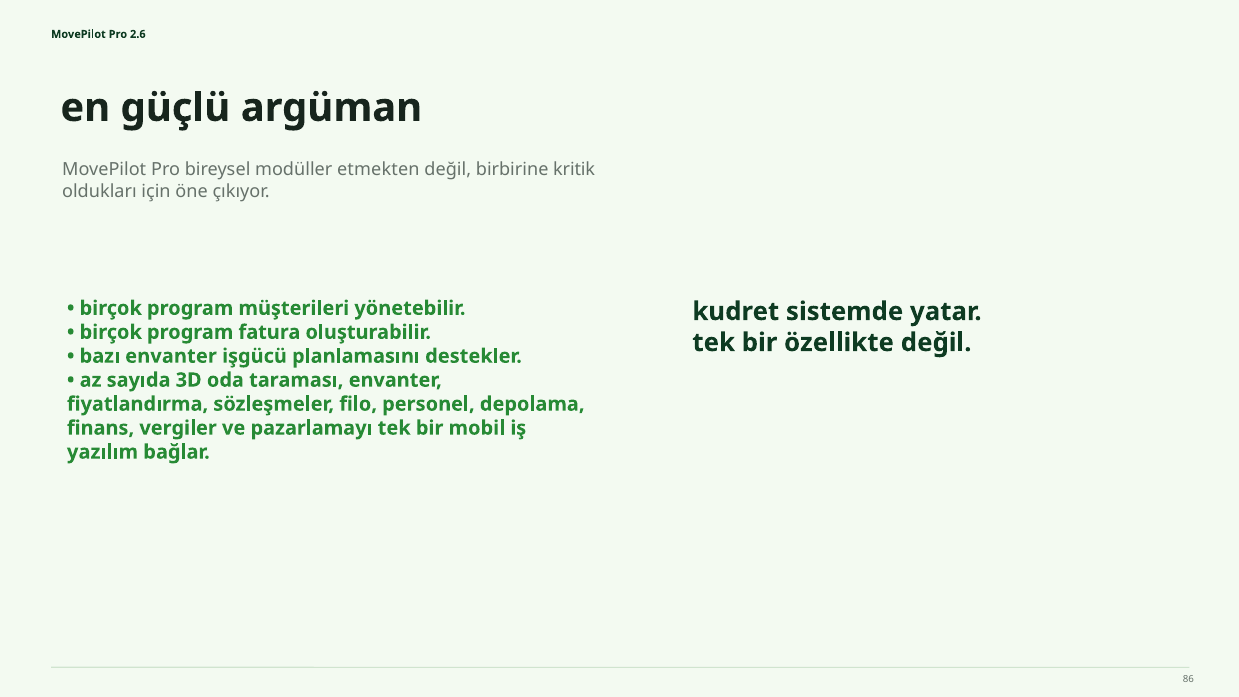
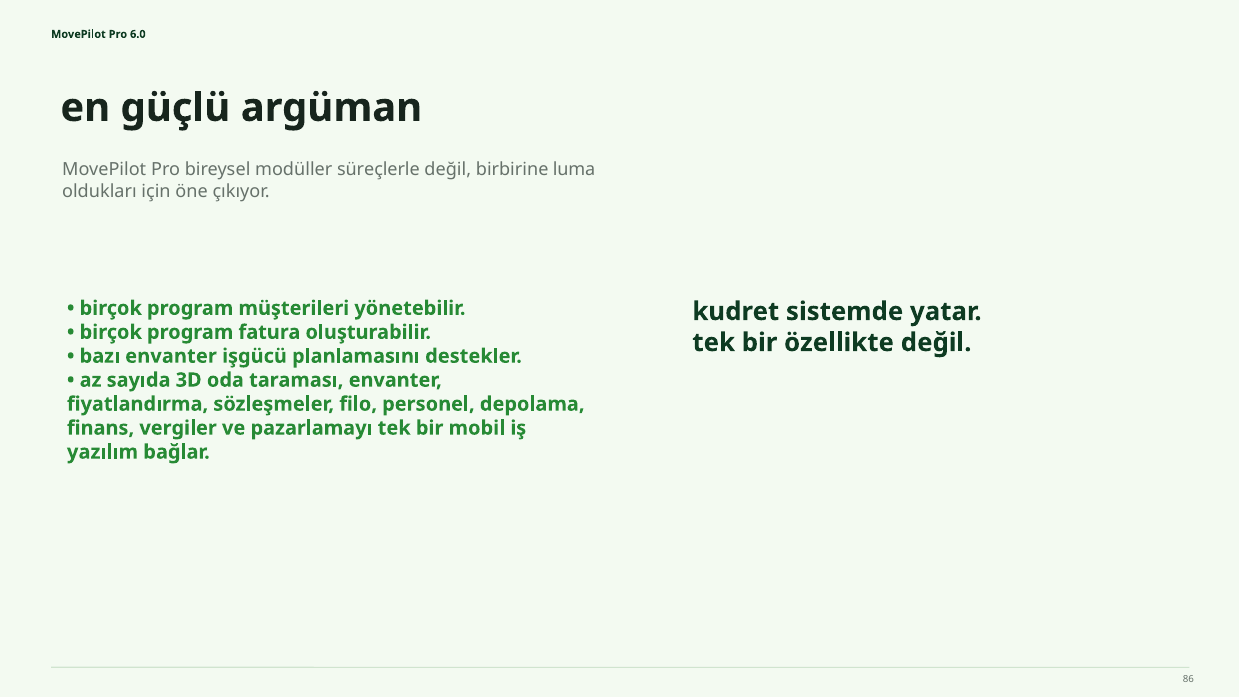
2.6: 2.6 -> 6.0 (138, 34)
etmekten: etmekten -> süreçlerle (378, 170)
kritik: kritik -> luma (574, 170)
